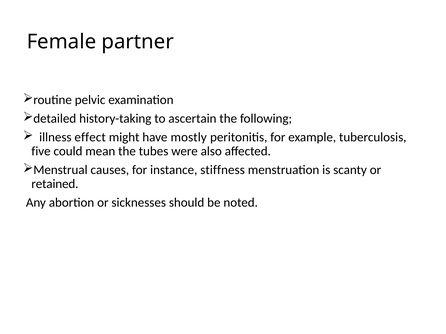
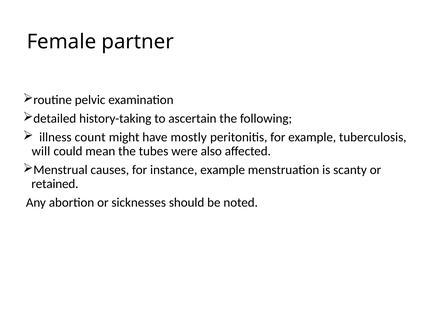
effect: effect -> count (90, 138)
five: five -> will (41, 152)
instance stiffness: stiffness -> example (223, 170)
